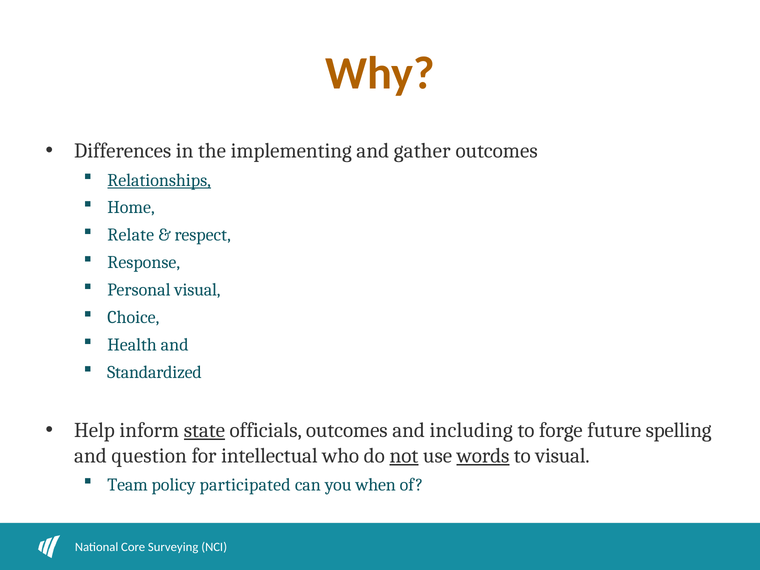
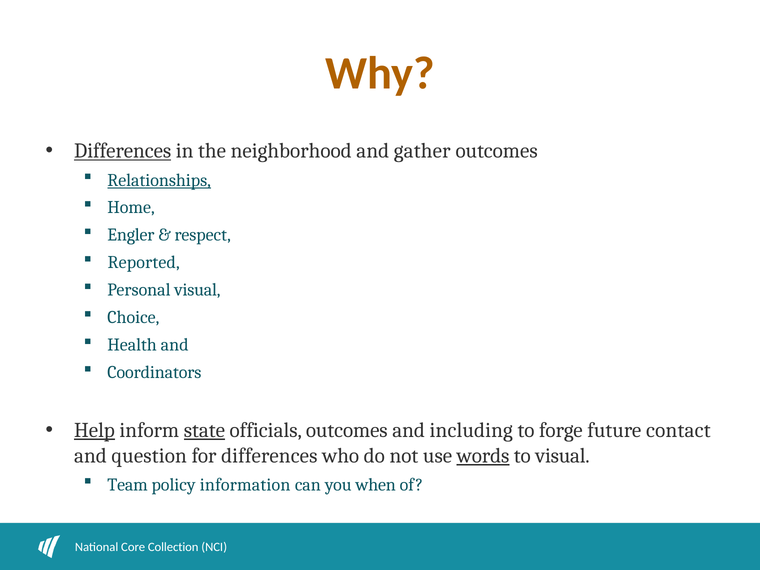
Differences underline: none -> present (123, 151)
implementing: implementing -> neighborhood (291, 151)
Relate: Relate -> Engler (131, 235)
Response: Response -> Reported (144, 262)
Standardized: Standardized -> Coordinators (154, 372)
Help underline: none -> present (94, 430)
spelling: spelling -> contact (678, 430)
for intellectual: intellectual -> differences (269, 456)
not underline: present -> none (404, 456)
participated: participated -> information (245, 485)
Surveying: Surveying -> Collection (173, 547)
